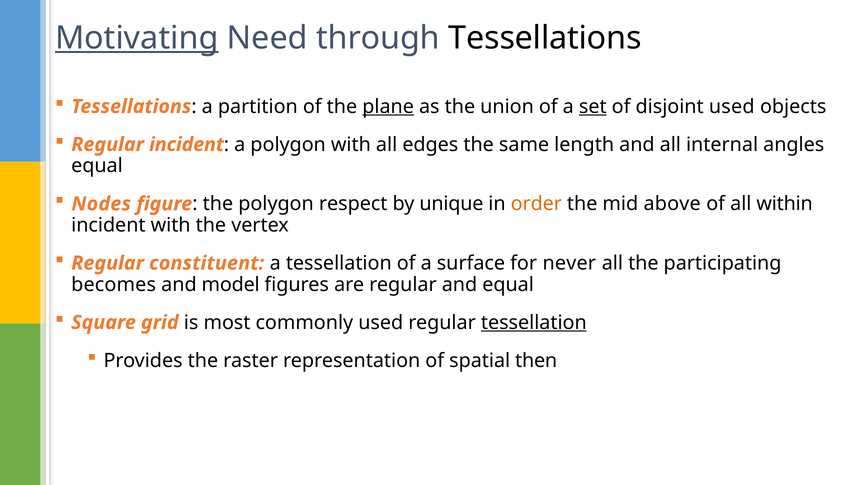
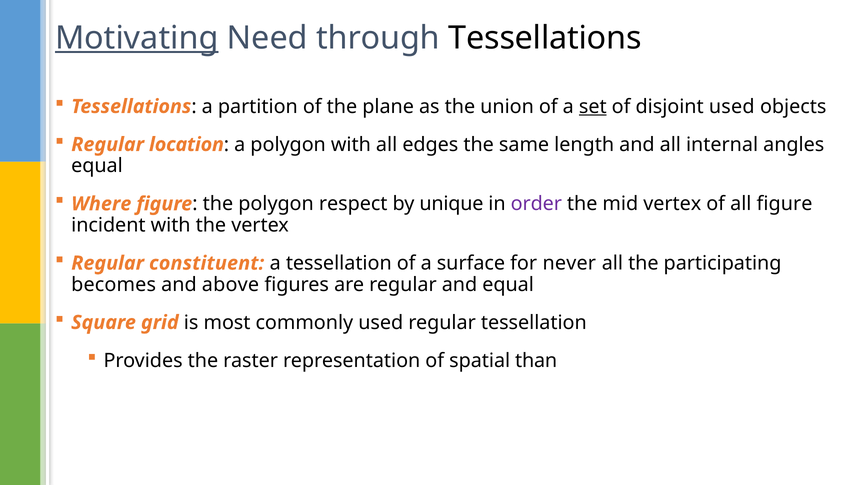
plane underline: present -> none (388, 107)
Regular incident: incident -> location (186, 145)
Nodes: Nodes -> Where (101, 204)
order colour: orange -> purple (536, 204)
mid above: above -> vertex (672, 204)
all within: within -> figure (785, 204)
model: model -> above (230, 285)
tessellation underline: present -> none (534, 323)
then: then -> than (536, 361)
